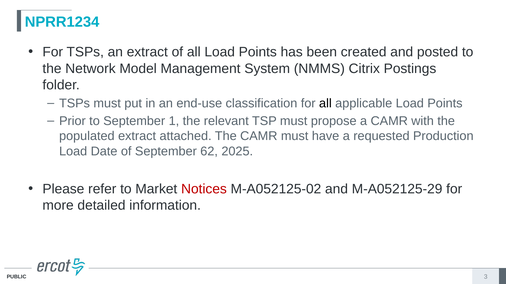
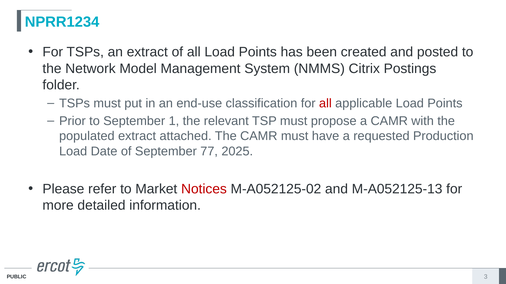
all colour: black -> red (325, 103)
62: 62 -> 77 (209, 152)
M-A052125-29: M-A052125-29 -> M-A052125-13 (397, 189)
